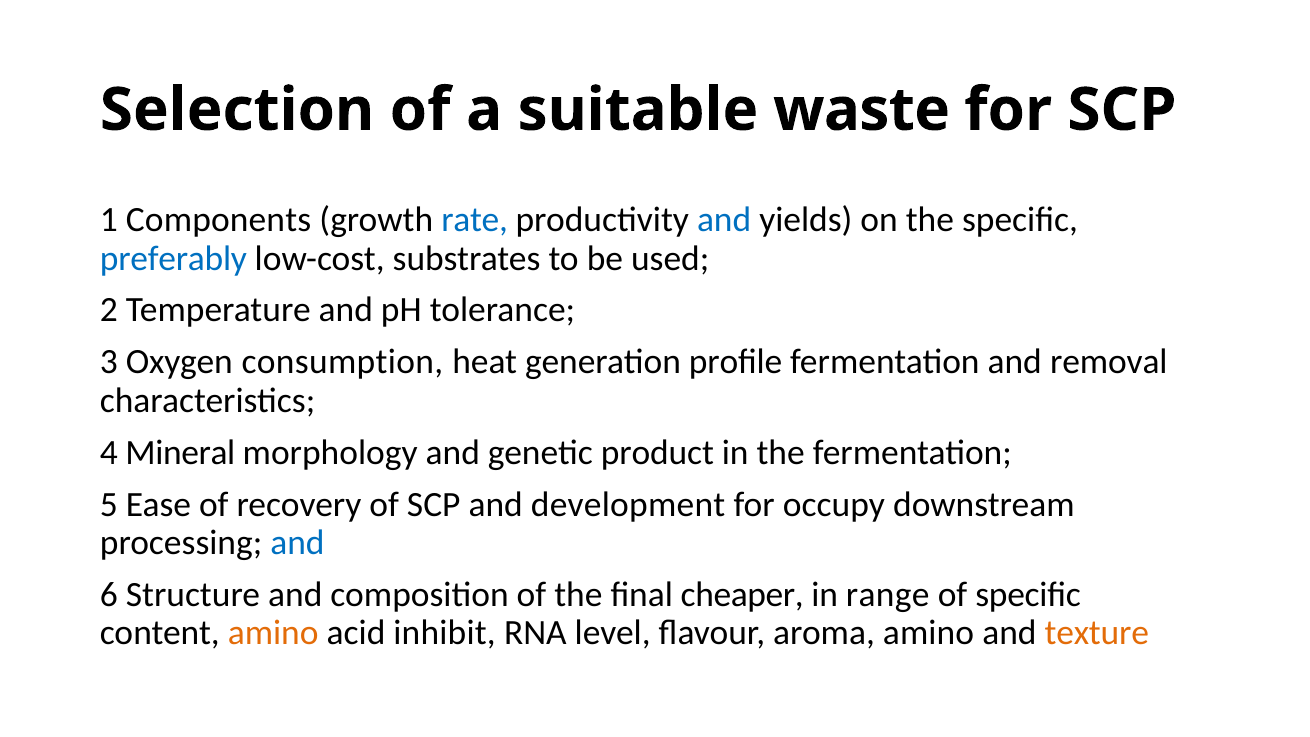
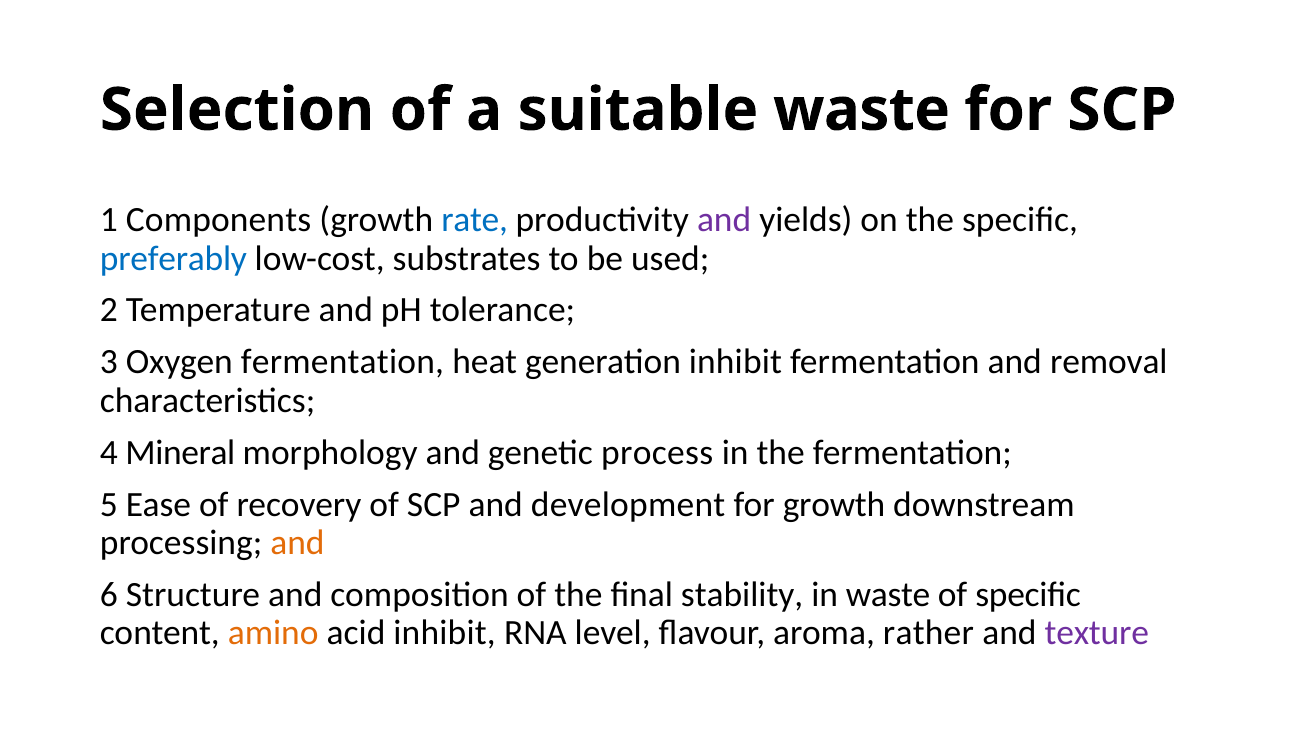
and colour: blue -> purple (724, 220)
Oxygen consumption: consumption -> fermentation (342, 362)
generation proﬁle: proﬁle -> inhibit (735, 362)
product: product -> process (657, 452)
for occupy: occupy -> growth (834, 504)
and colour: blue -> orange (297, 543)
cheaper: cheaper -> stability (742, 595)
in range: range -> waste (888, 595)
aroma amino: amino -> rather (928, 633)
texture colour: orange -> purple (1097, 633)
